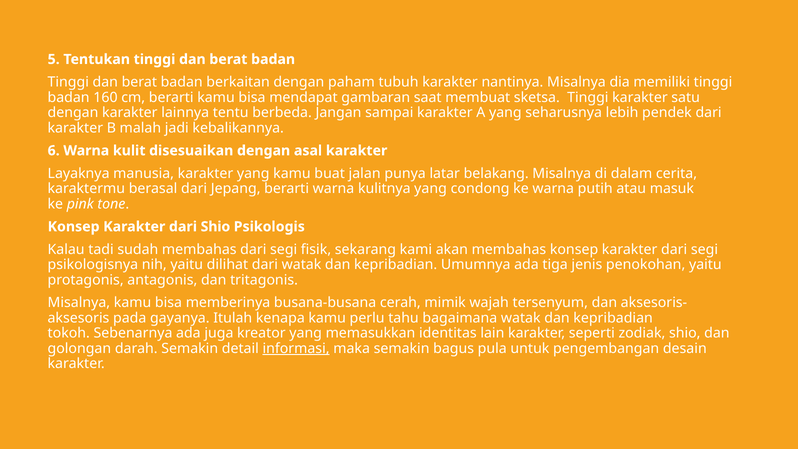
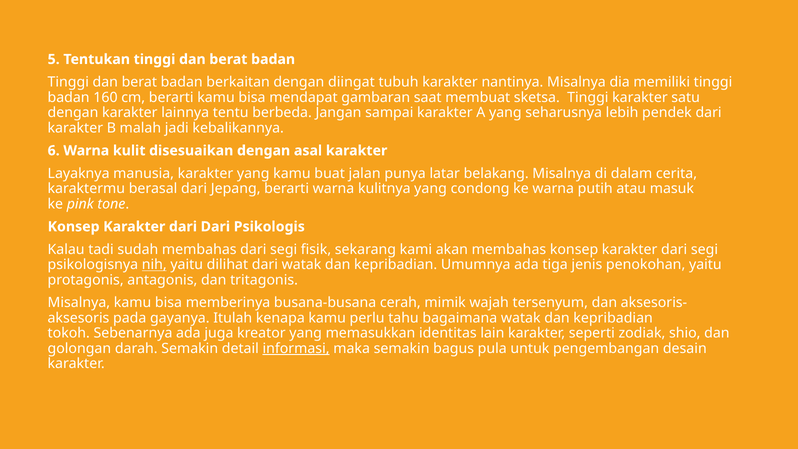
paham: paham -> diingat (351, 82)
dari Shio: Shio -> Dari (215, 227)
nih underline: none -> present (154, 265)
